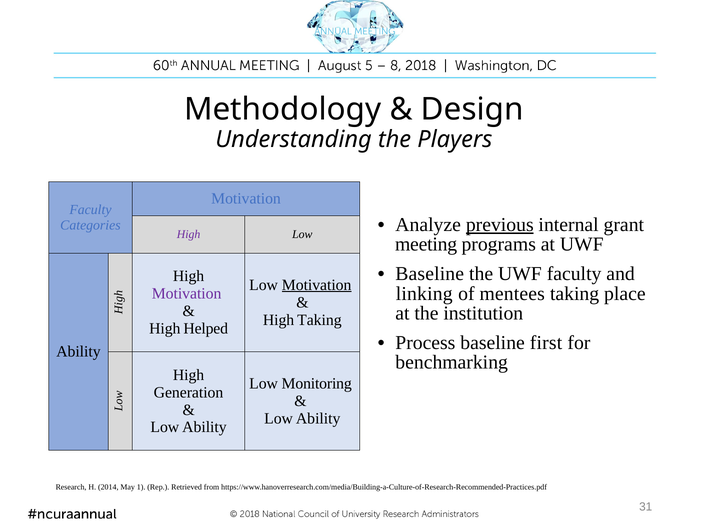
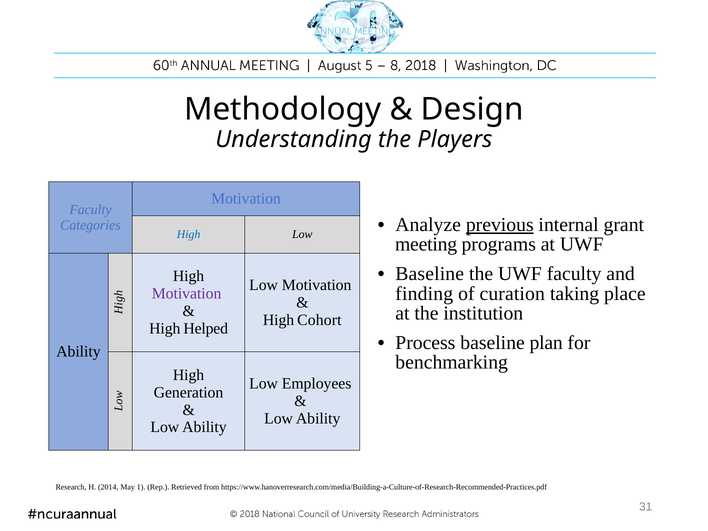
High colour: purple -> blue (189, 234)
Motivation underline: present -> none (317, 285)
linking: linking -> finding (424, 294)
mentees: mentees -> curation (512, 294)
High Taking: Taking -> Cohort (319, 320)
first: first -> plan (546, 343)
Monitoring: Monitoring -> Employees (317, 384)
